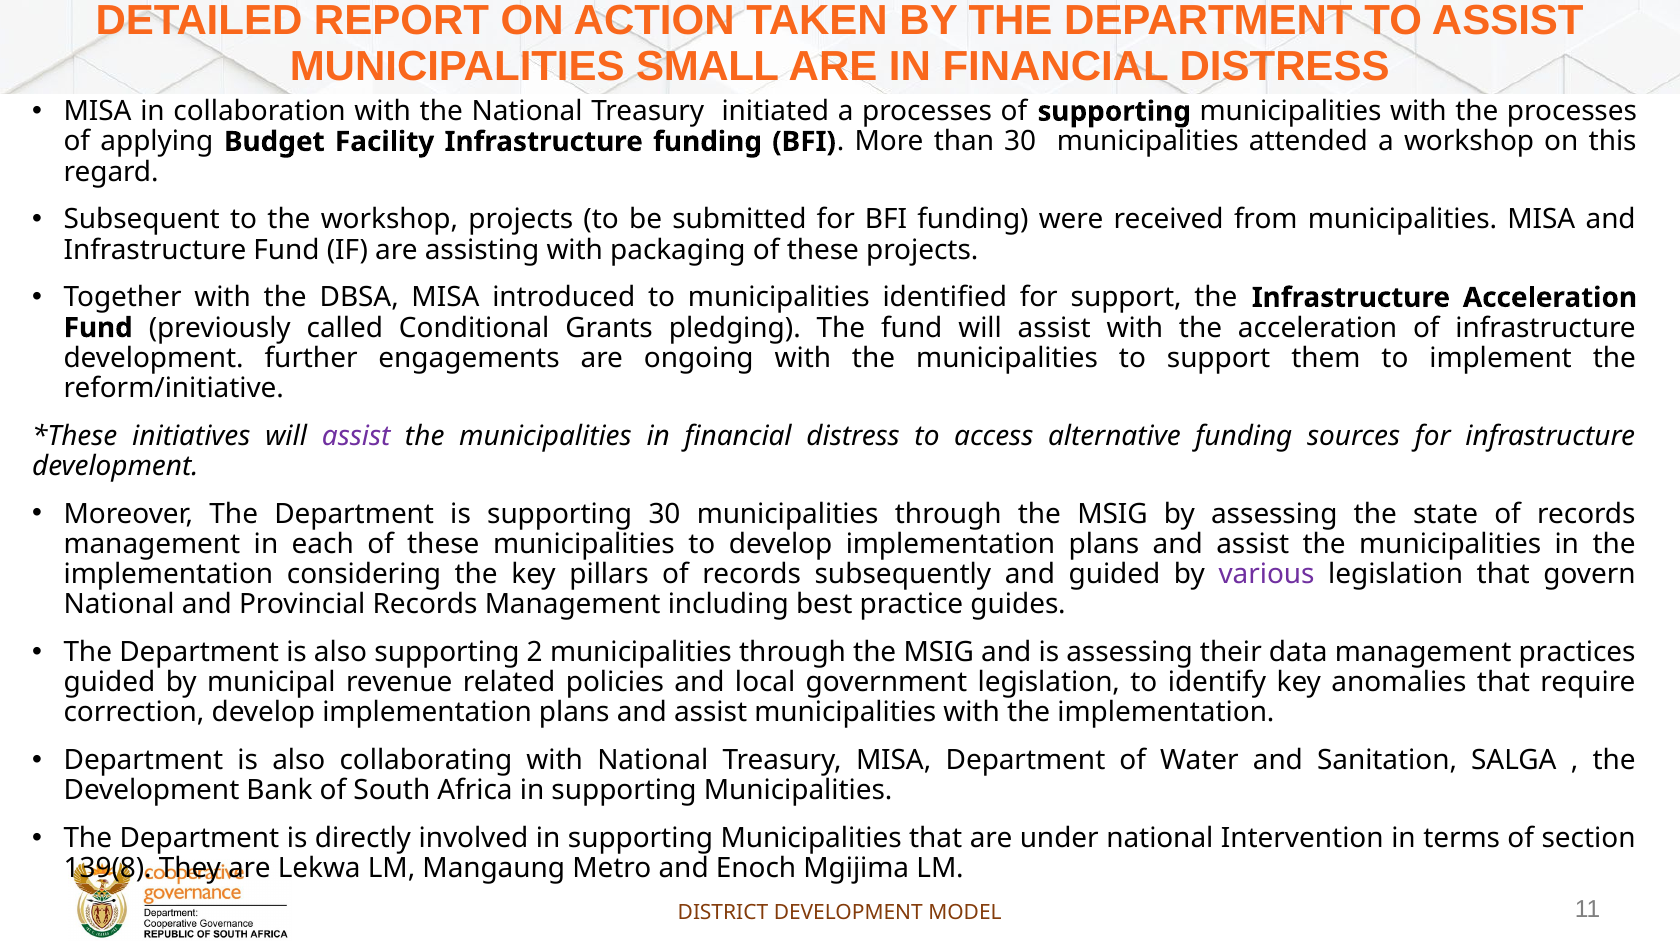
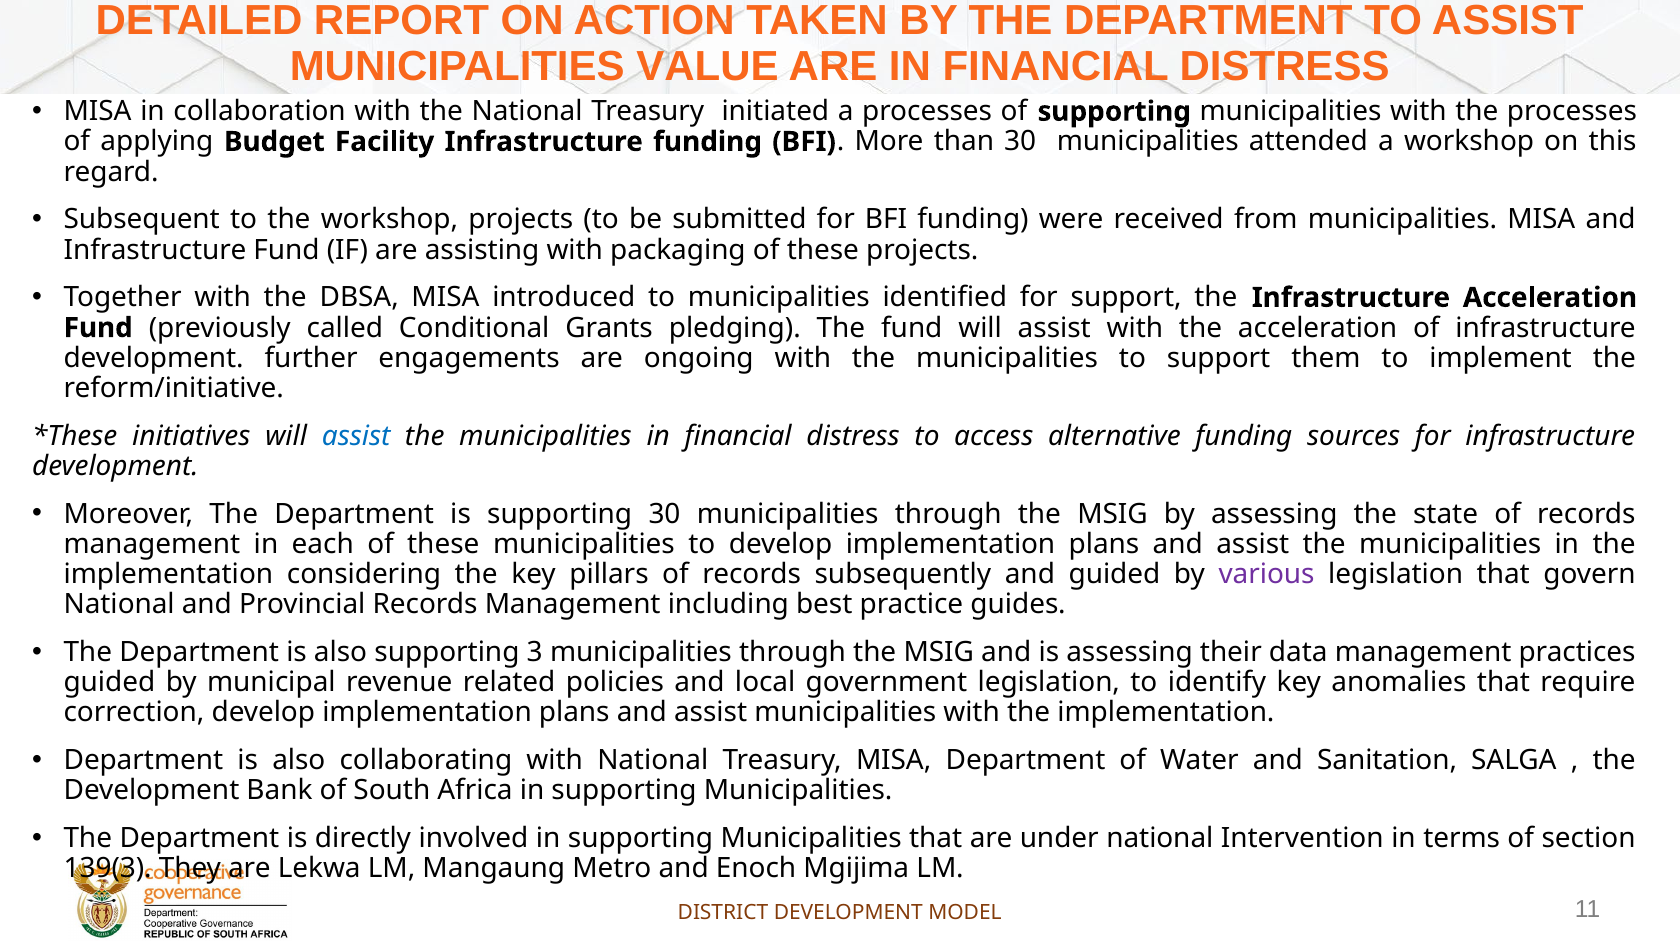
SMALL: SMALL -> VALUE (707, 66)
assist colour: purple -> blue (356, 436)
2: 2 -> 3 (535, 652)
139(8: 139(8 -> 139(3 (108, 868)
